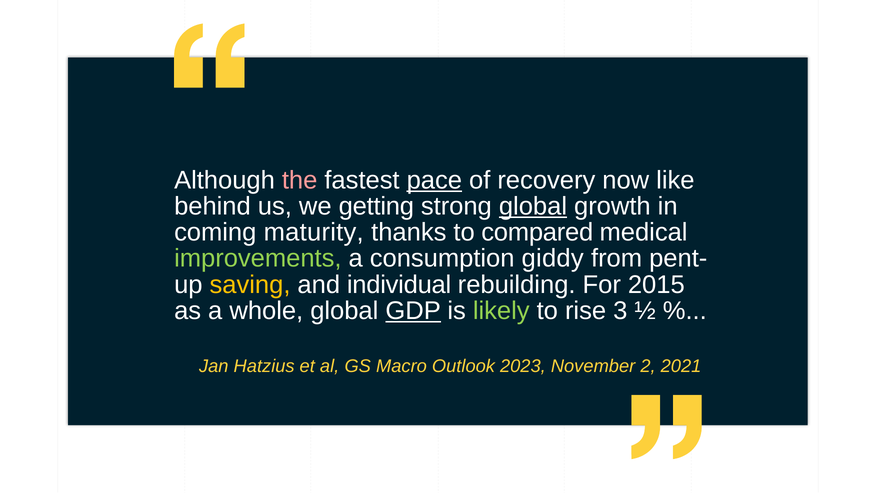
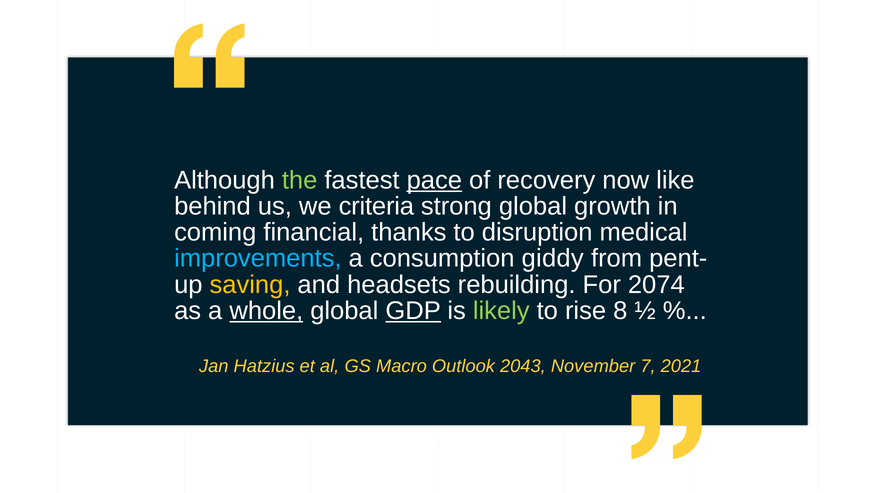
the colour: pink -> light green (300, 180)
getting: getting -> criteria (376, 207)
global underline: present -> none (533, 207)
maturity: maturity -> financial (314, 233)
compared: compared -> disruption (537, 233)
improvements colour: light green -> light blue (258, 259)
individual: individual -> headsets (399, 285)
2015: 2015 -> 2074 (656, 285)
whole underline: none -> present (266, 311)
3: 3 -> 8 (620, 311)
2023: 2023 -> 2043 (523, 367)
2: 2 -> 7 (648, 367)
